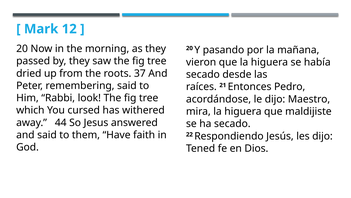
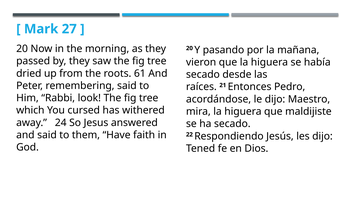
12: 12 -> 27 (69, 29)
37: 37 -> 61 (140, 73)
44: 44 -> 24 (61, 122)
